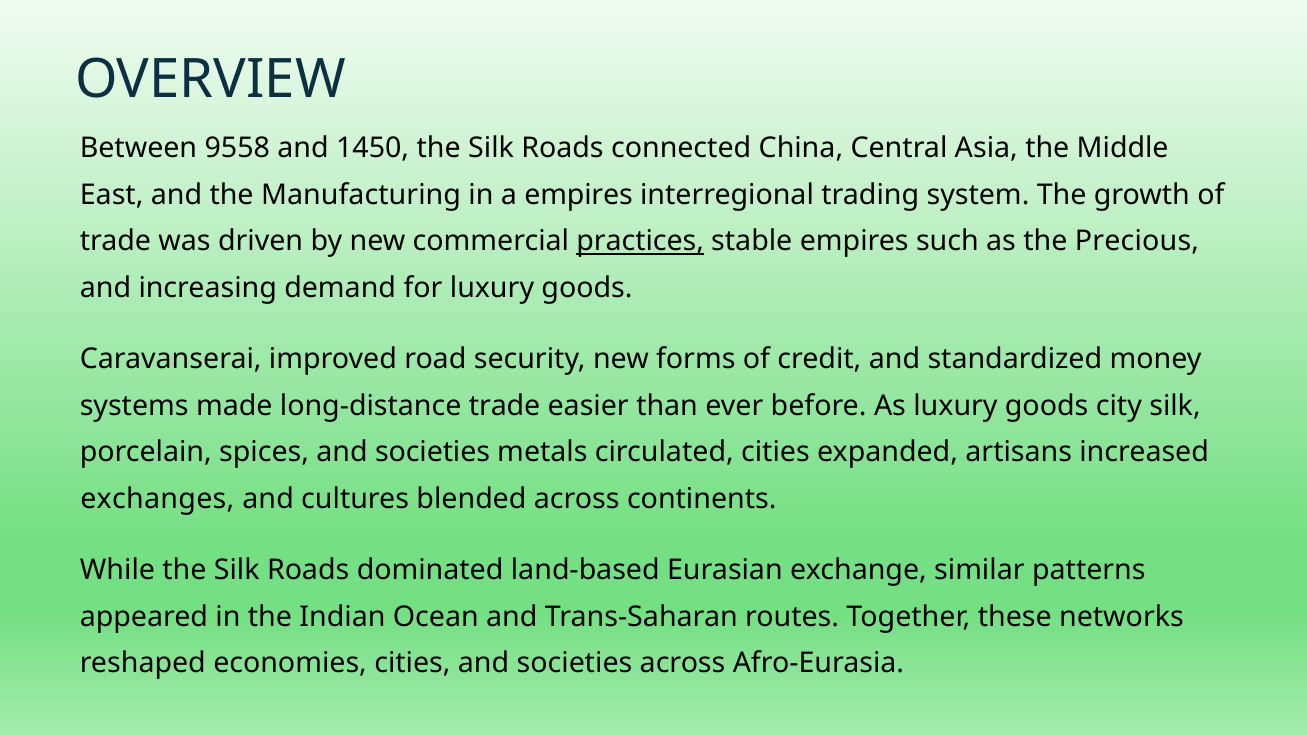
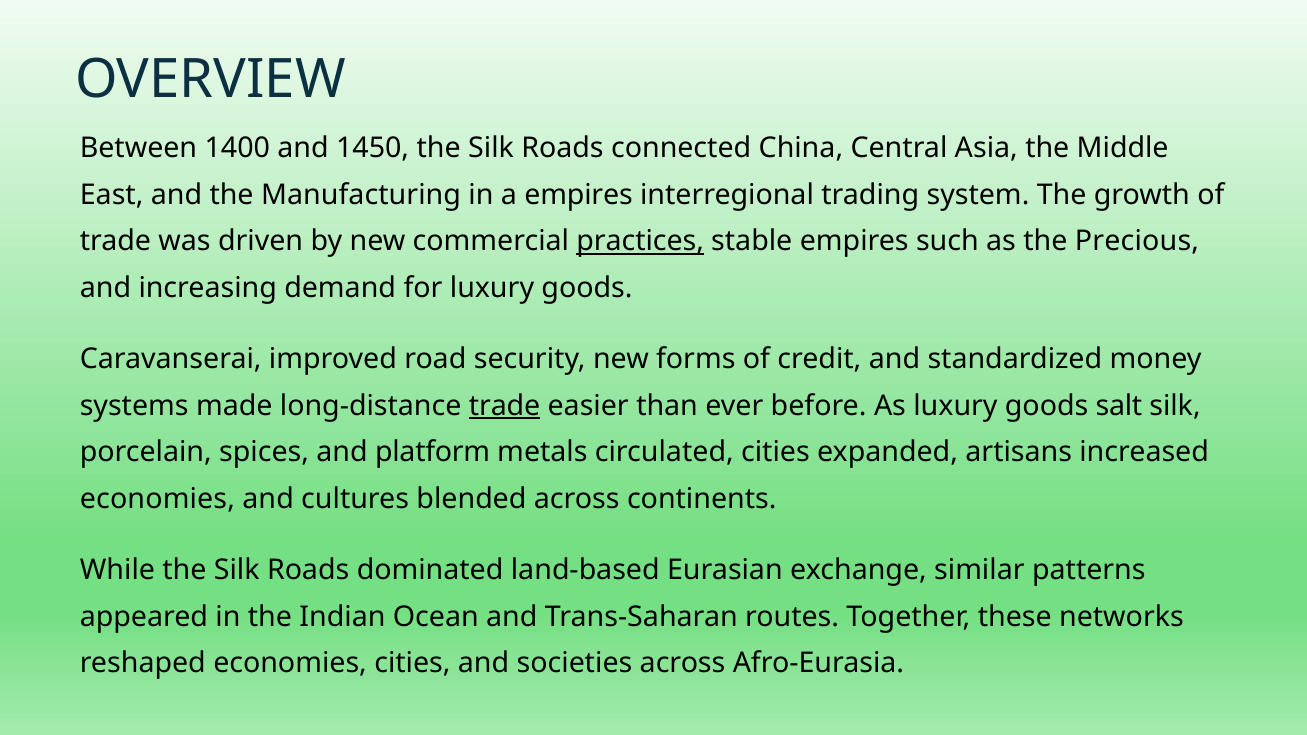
9558: 9558 -> 1400 (237, 148)
trade underline: none -> present (505, 406)
city: city -> salt (1119, 406)
spices and societies: societies -> platform (433, 453)
exchanges: exchanges -> economies (157, 499)
